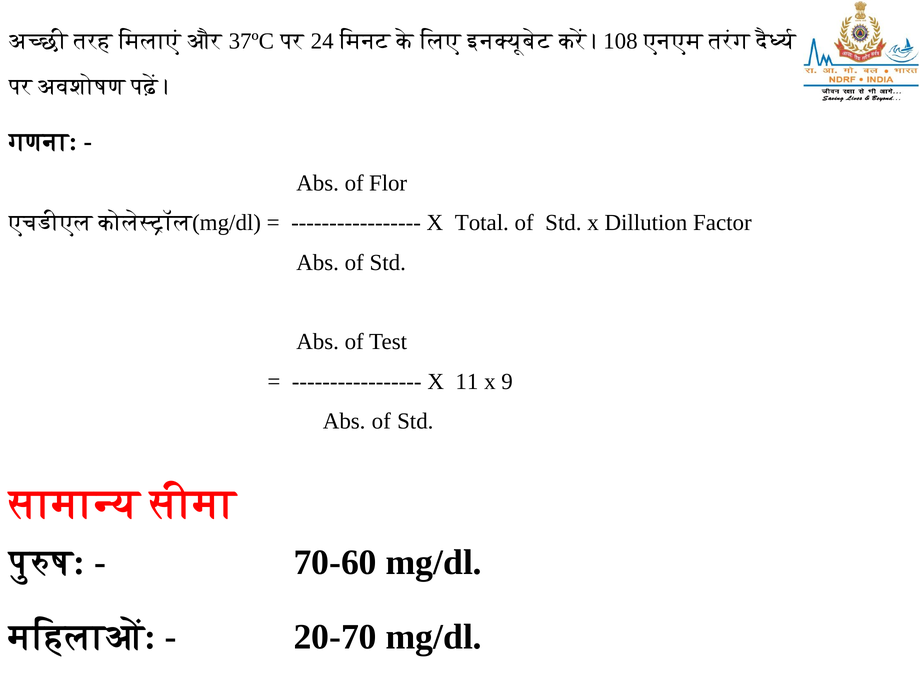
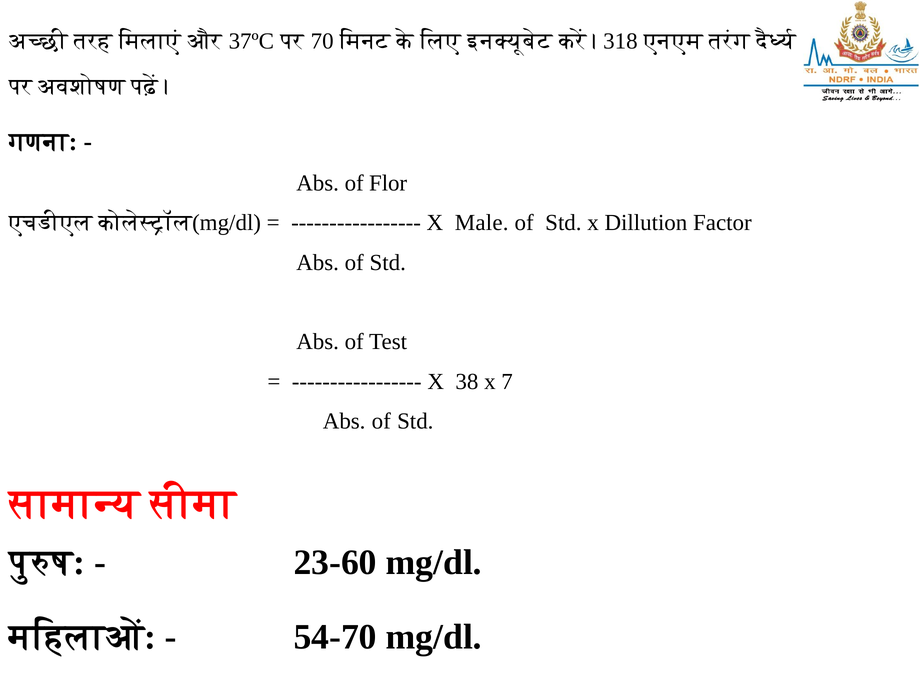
24: 24 -> 70 (322, 41)
108: 108 -> 318 (620, 41)
Total: Total -> Male (482, 223)
11: 11 -> 38 (467, 382)
9: 9 -> 7 (507, 382)
70-60: 70-60 -> 23-60 (335, 563)
20-70: 20-70 -> 54-70 (335, 637)
